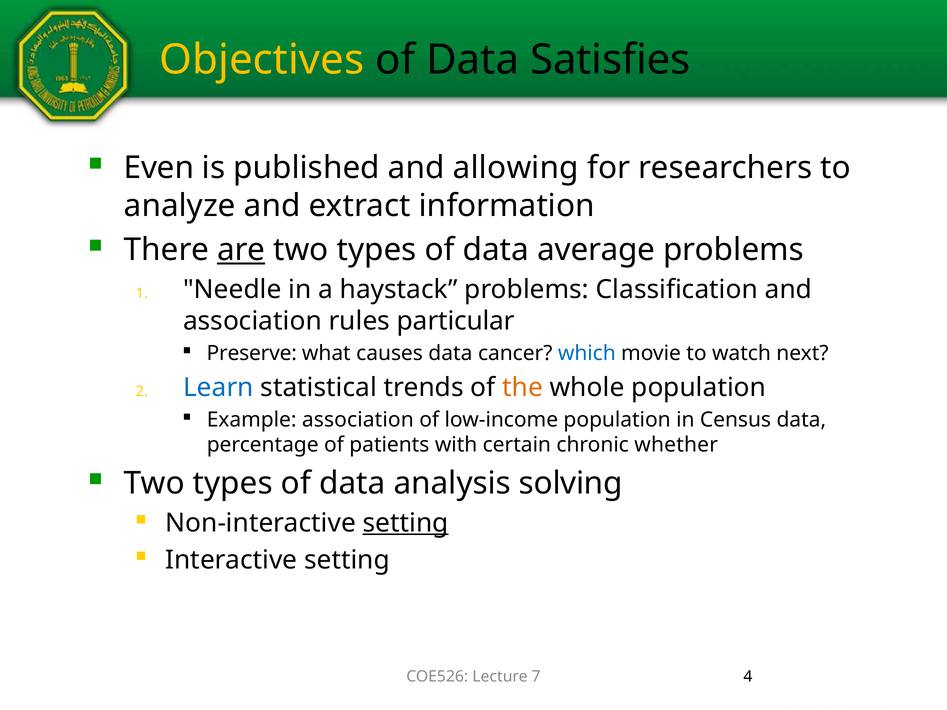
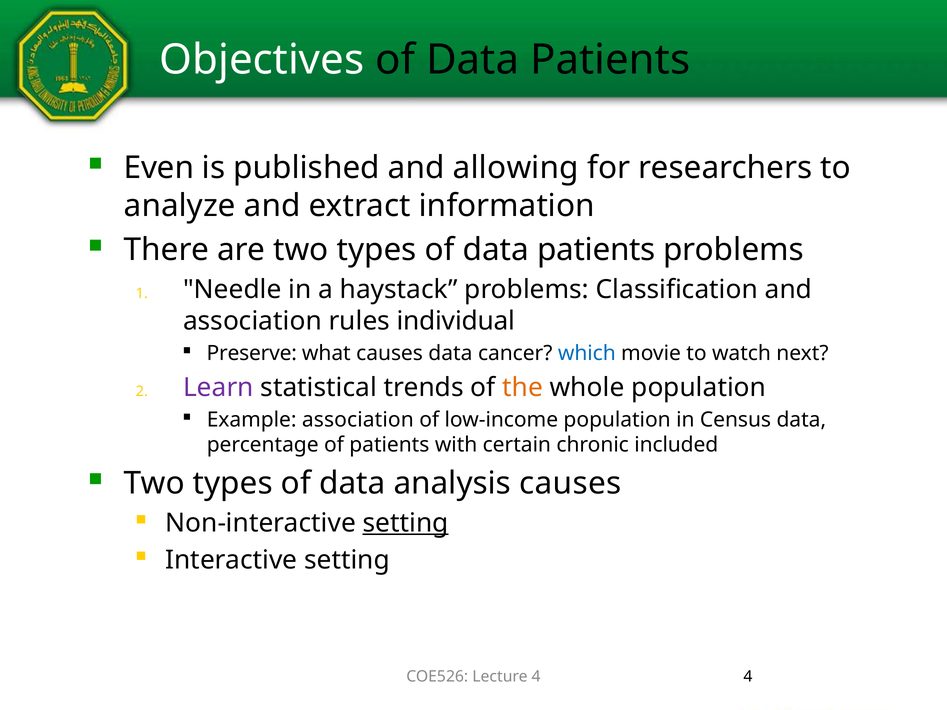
Objectives colour: yellow -> white (262, 60)
Satisfies: Satisfies -> Patients (610, 60)
are underline: present -> none (241, 250)
types of data average: average -> patients (596, 250)
particular: particular -> individual (456, 321)
Learn colour: blue -> purple (218, 387)
whether: whether -> included (676, 445)
analysis solving: solving -> causes (570, 484)
Lecture 7: 7 -> 4 (536, 677)
